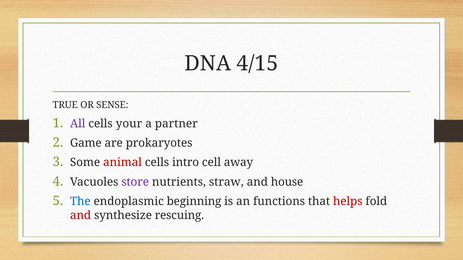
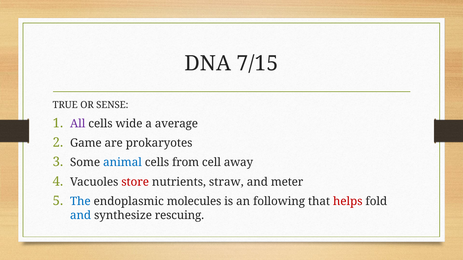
4/15: 4/15 -> 7/15 (257, 64)
your: your -> wide (129, 124)
partner: partner -> average (176, 124)
animal colour: red -> blue (122, 163)
intro: intro -> from (186, 163)
store colour: purple -> red (135, 182)
house: house -> meter (287, 182)
beginning: beginning -> molecules (194, 202)
functions: functions -> following (279, 202)
and colour: red -> blue (81, 216)
